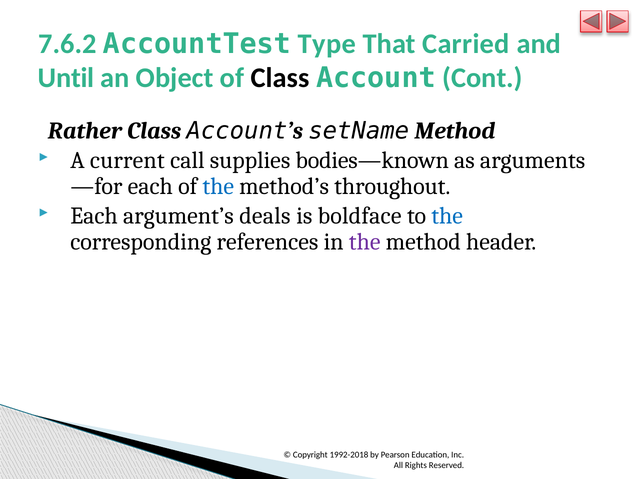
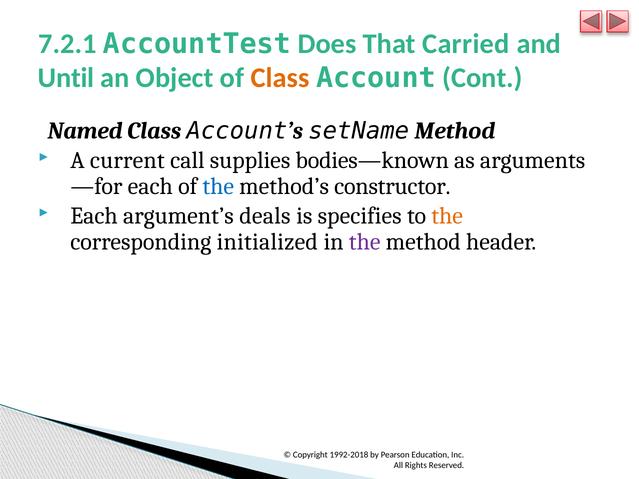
7.6.2: 7.6.2 -> 7.2.1 (67, 44)
Type: Type -> Does (327, 44)
Class colour: black -> orange (280, 78)
Rather: Rather -> Named (85, 131)
throughout: throughout -> constructor (392, 186)
boldface: boldface -> specifies (360, 216)
the colour: blue -> orange (447, 216)
references: references -> initialized (267, 242)
